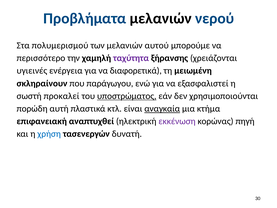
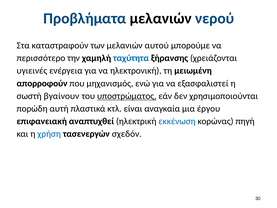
πολυμερισμού: πολυμερισμού -> καταστραφούν (60, 45)
ταχύτητα colour: purple -> blue (131, 58)
διαφορετικά: διαφορετικά -> ηλεκτρονική (136, 71)
σκληραίνουν: σκληραίνουν -> απορροφούν (42, 83)
παράγωγου: παράγωγου -> μηχανισμός (110, 83)
προκαλεί: προκαλεί -> βγαίνουν (61, 96)
αναγκαία underline: present -> none (162, 109)
κτήμα: κτήμα -> έργου (209, 109)
εκκένωση colour: purple -> blue (177, 121)
δυνατή: δυνατή -> σχεδόν (127, 134)
